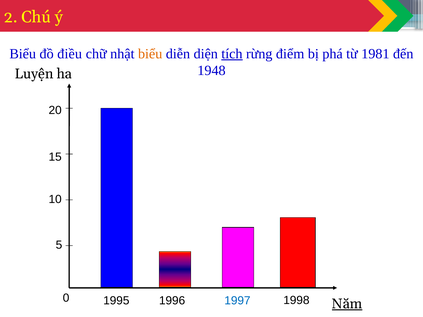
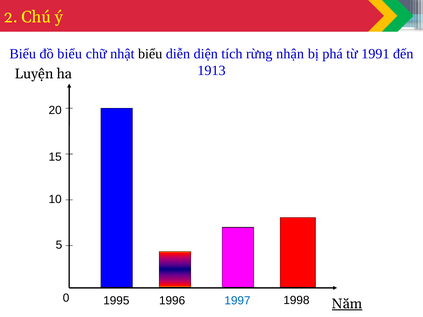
đồ điều: điều -> biểu (70, 54)
biểu colour: orange -> black (150, 54)
tích underline: present -> none (232, 54)
điểm: điểm -> nhận (290, 54)
1981: 1981 -> 1991 (375, 54)
1948: 1948 -> 1913 (212, 71)
